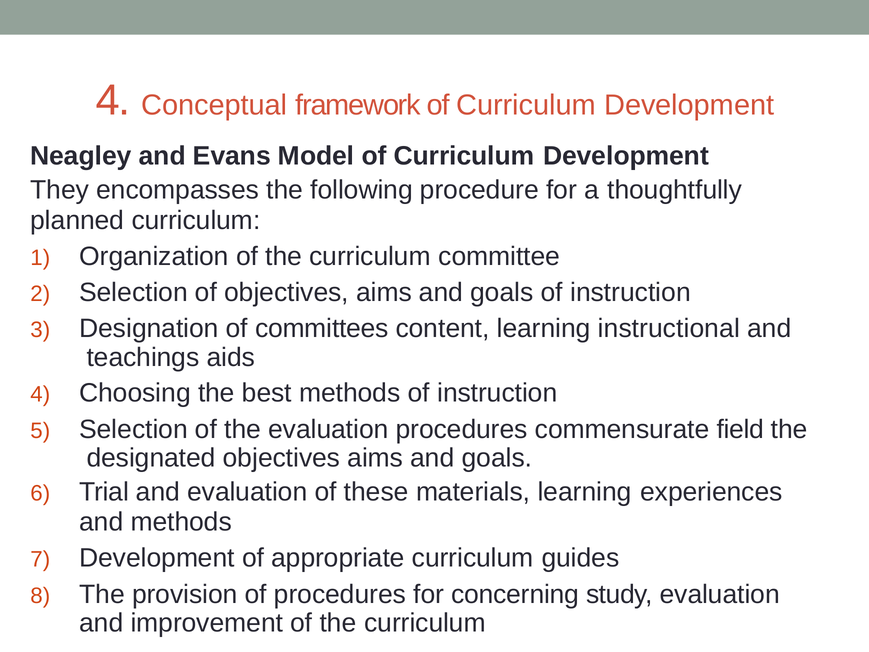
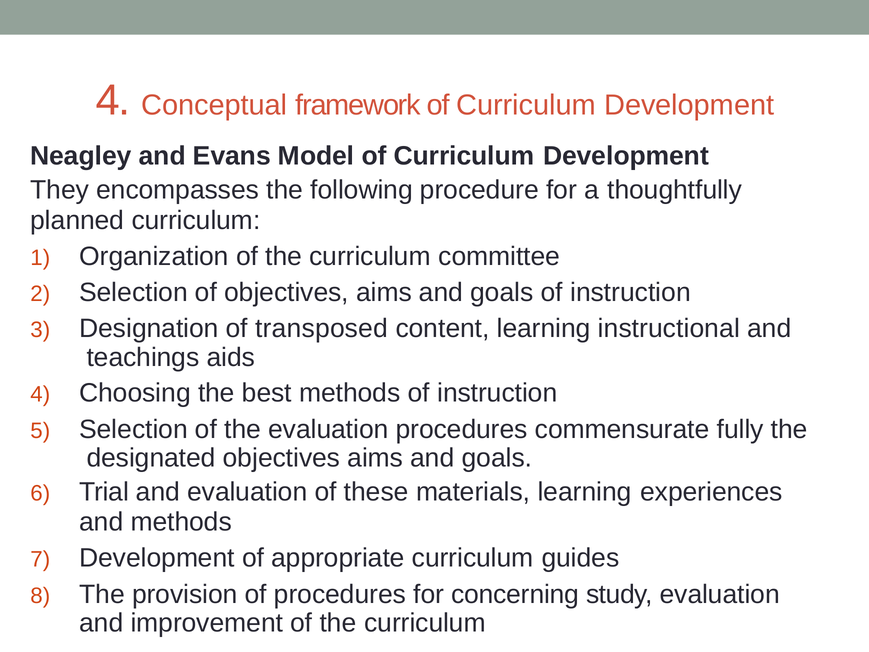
committees: committees -> transposed (322, 329)
field: field -> fully (740, 429)
